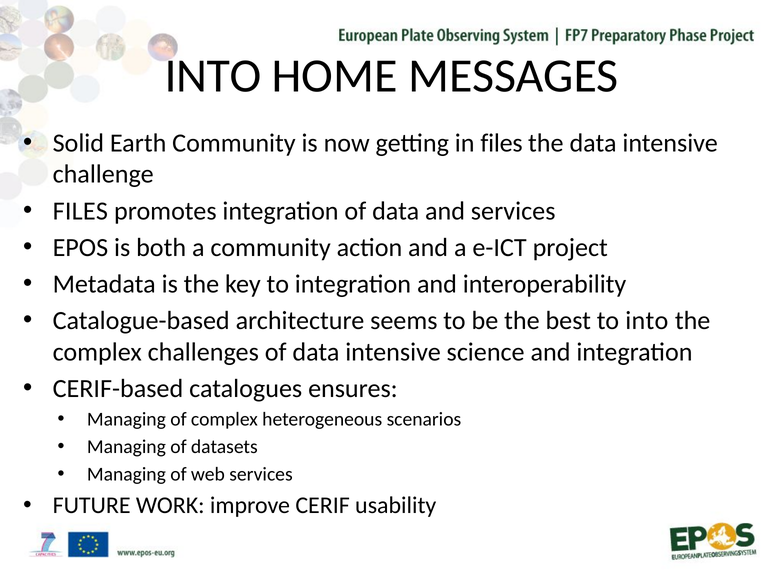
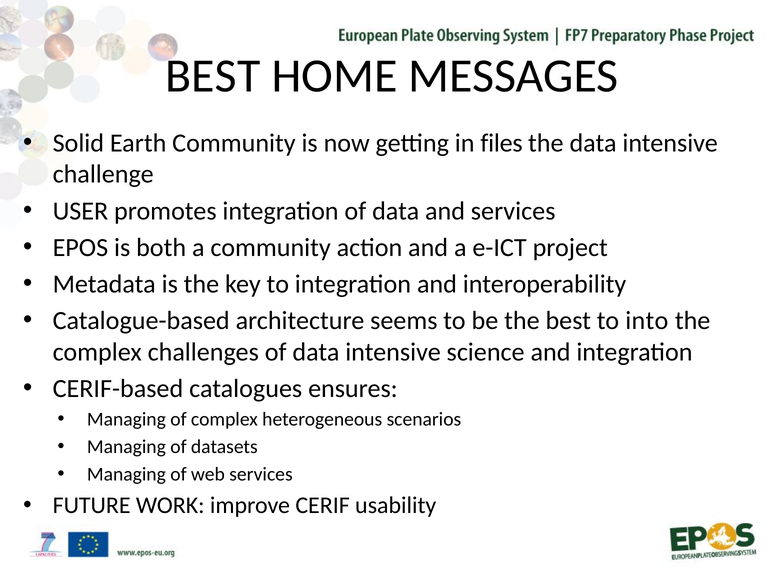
INTO: INTO -> BEST (213, 76)
FILES: FILES -> USER (80, 211)
